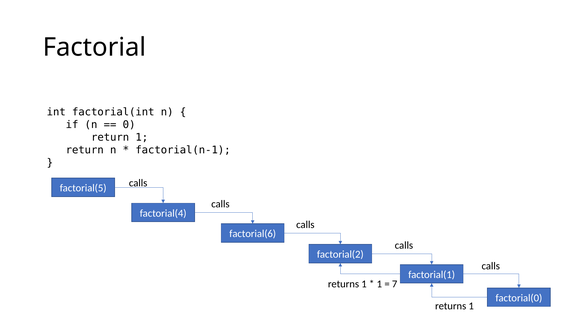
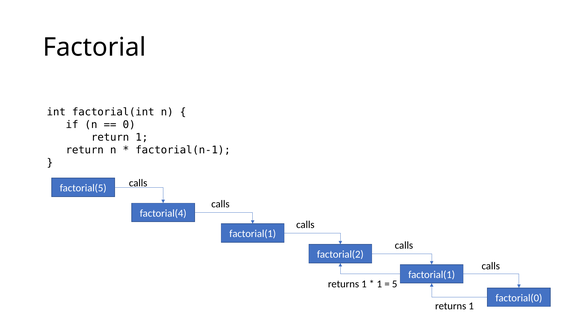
factorial(6: factorial(6 -> factorial(1 (253, 234)
7: 7 -> 5 (395, 284)
